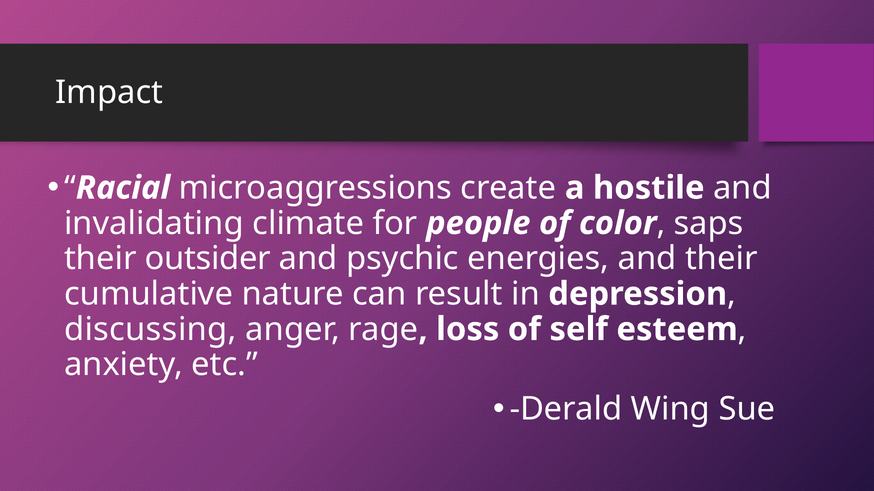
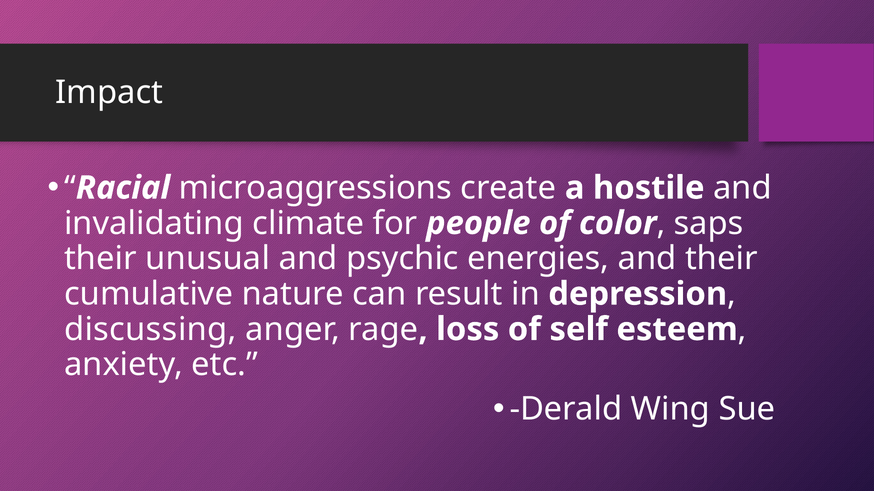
outsider: outsider -> unusual (208, 259)
